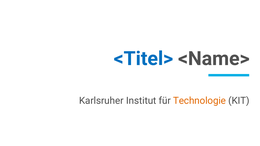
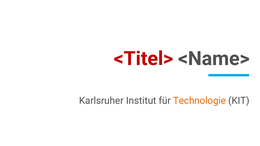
<Titel> colour: blue -> red (143, 59)
